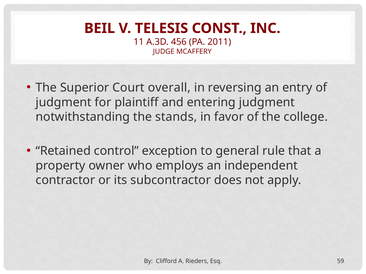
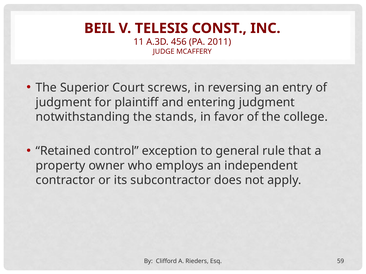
overall: overall -> screws (169, 88)
